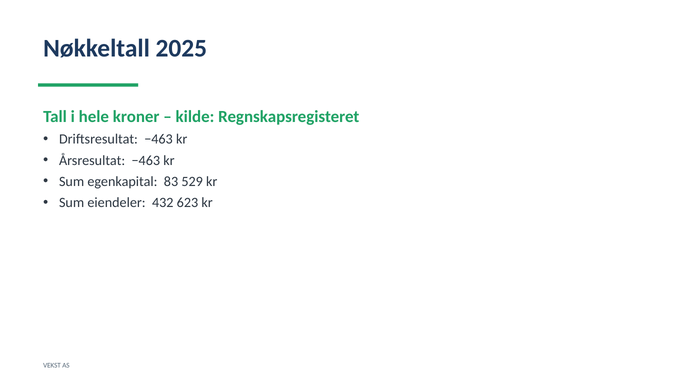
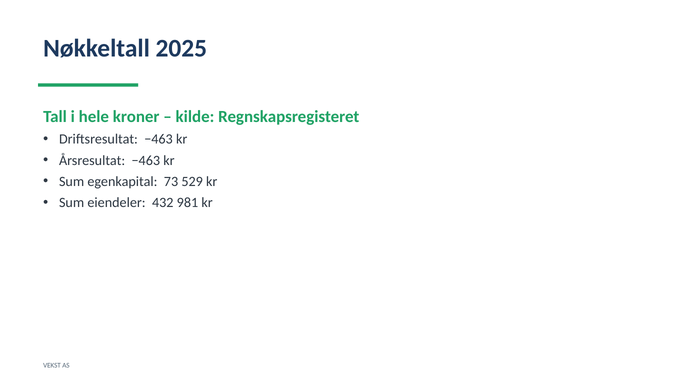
83: 83 -> 73 (171, 182)
623: 623 -> 981 (187, 203)
